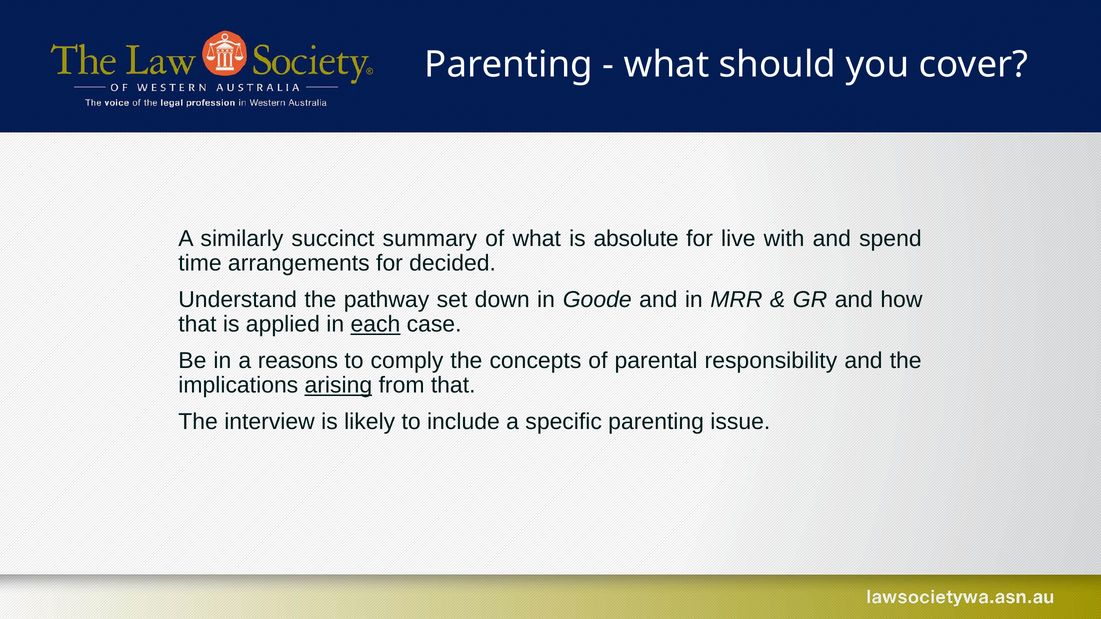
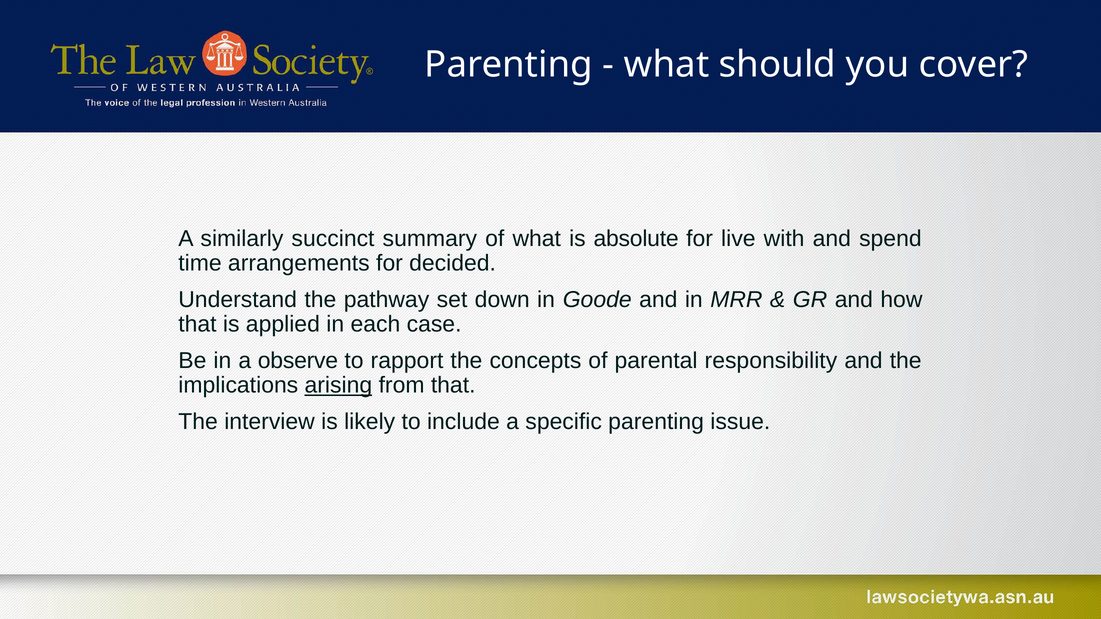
each underline: present -> none (375, 325)
reasons: reasons -> observe (298, 361)
comply: comply -> rapport (407, 361)
